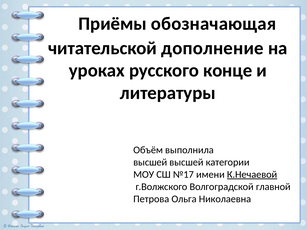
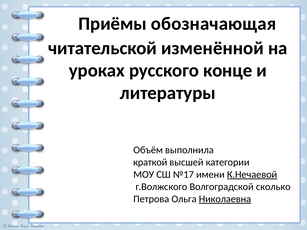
дополнение: дополнение -> изменённой (212, 48)
высшей: высшей -> краткой (150, 162)
главной: главной -> сколько (273, 187)
Николаевна underline: none -> present (225, 199)
